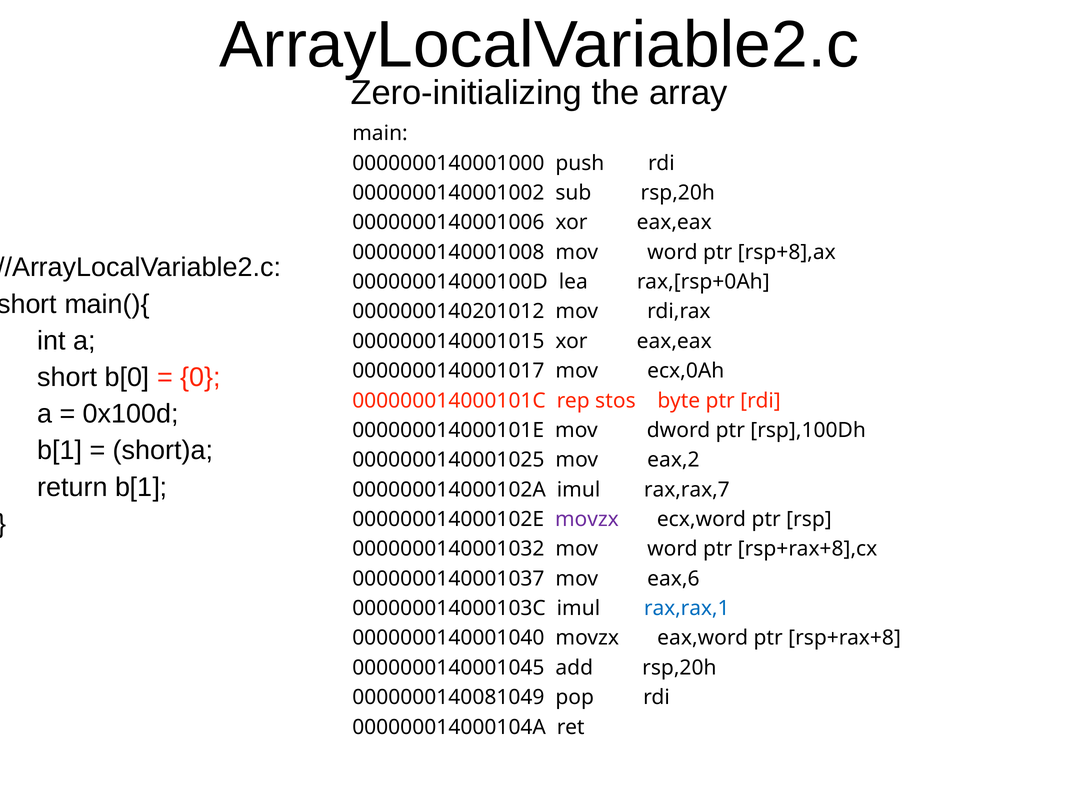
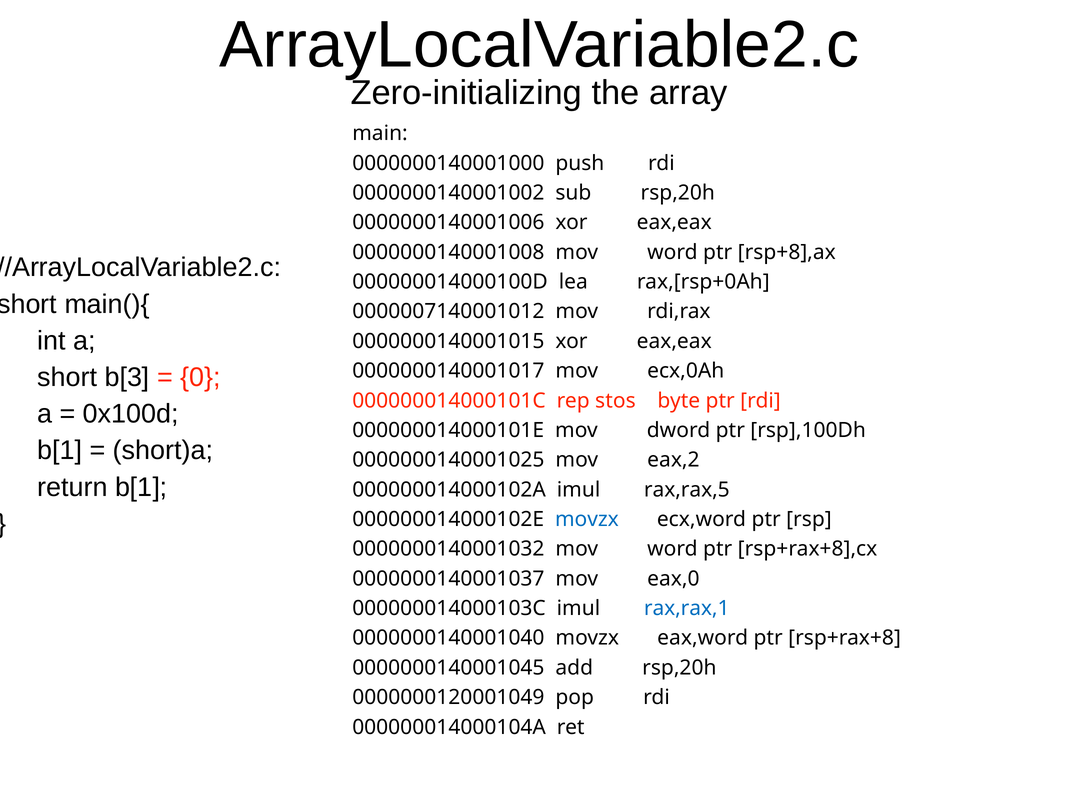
0000000140201012: 0000000140201012 -> 0000007140001012 (448, 312)
b[0: b[0 -> b[3 (127, 377)
rax,rax,7: rax,rax,7 -> rax,rax,5 (687, 490)
movzx colour: purple -> blue (587, 519)
eax,6: eax,6 -> eax,0 (673, 579)
0000000140081049: 0000000140081049 -> 0000000120001049 (448, 698)
